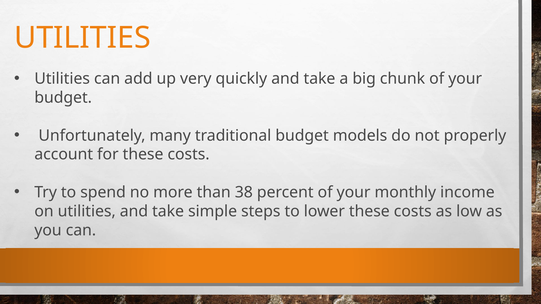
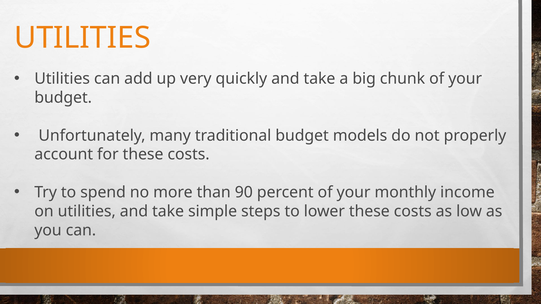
38: 38 -> 90 (244, 193)
